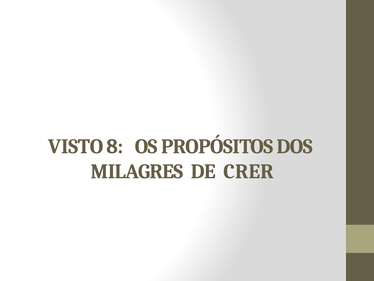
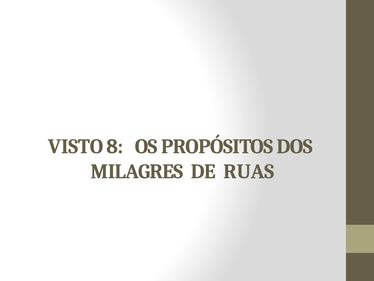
CRER: CRER -> RUAS (249, 171)
